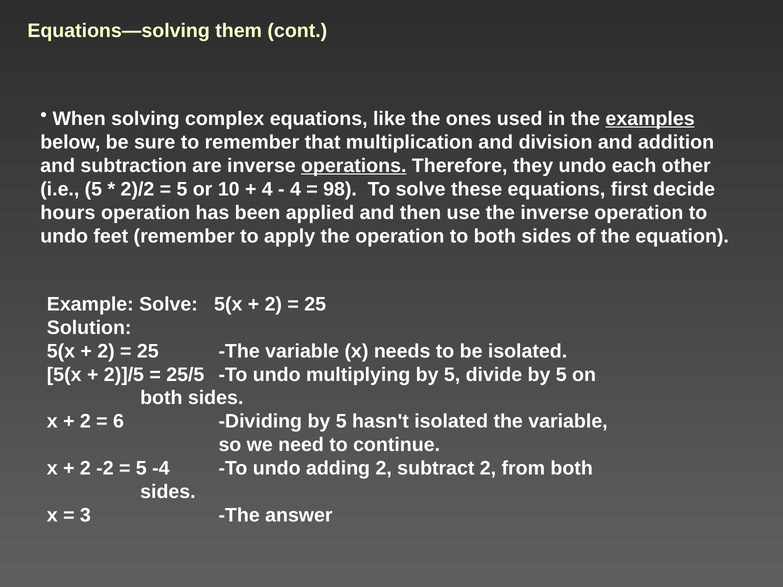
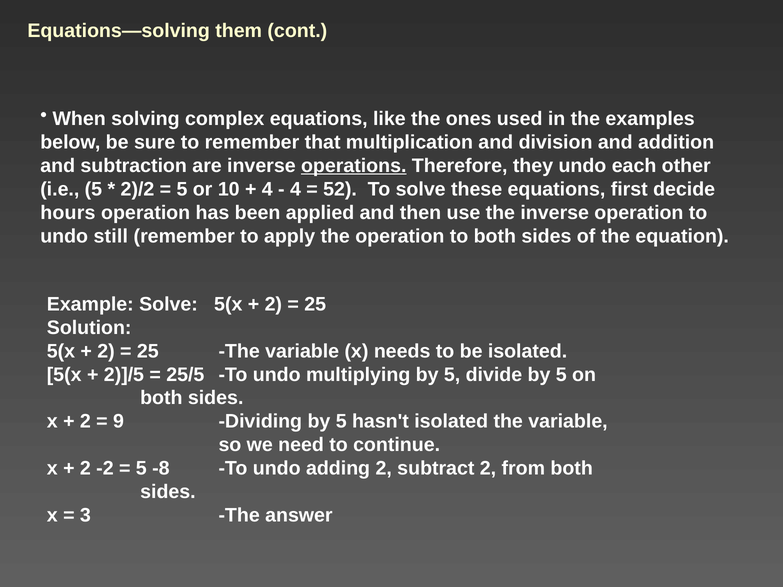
examples underline: present -> none (650, 119)
98: 98 -> 52 (340, 189)
feet: feet -> still (111, 236)
6: 6 -> 9 (119, 422)
-4: -4 -> -8 (161, 469)
